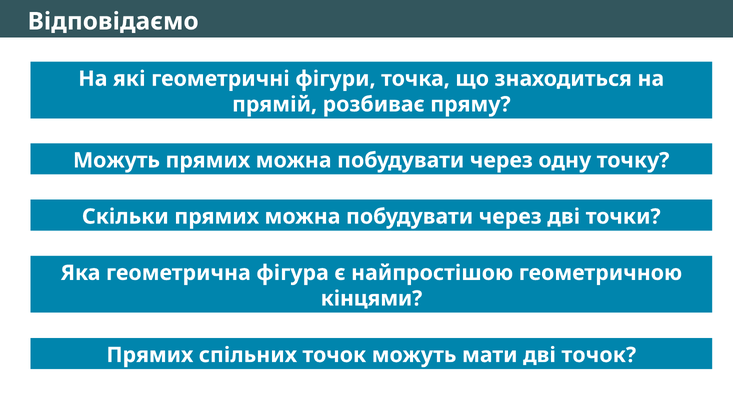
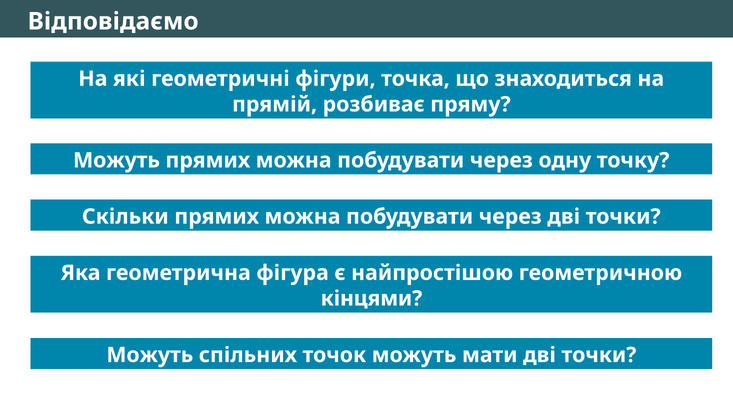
Прямих: Прямих -> Можуть (150, 355)
мати дві точок: точок -> точки (599, 355)
